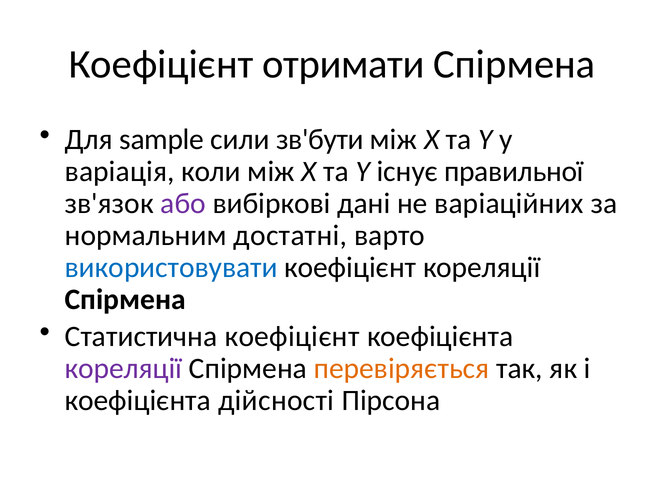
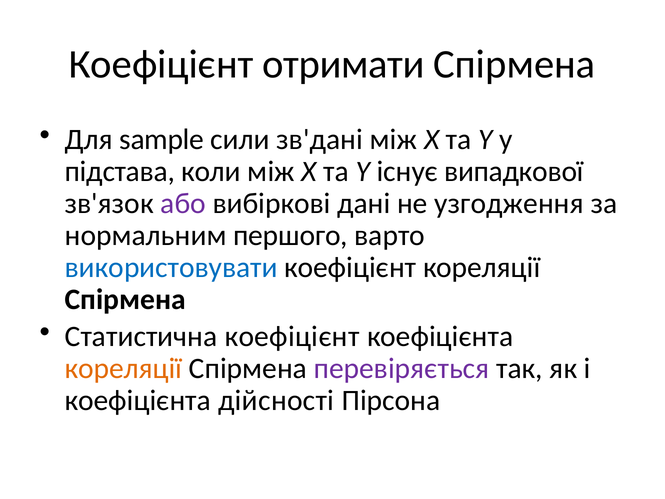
зв'бути: зв'бути -> зв'дані (320, 140)
варіація: варіація -> підстава (120, 171)
правильної: правильної -> випадкової (514, 171)
варіаційних: варіаційних -> узгодження (509, 203)
достатні: достатні -> першого (291, 235)
кореляції colour: purple -> orange (124, 368)
перевіряється colour: orange -> purple (402, 368)
